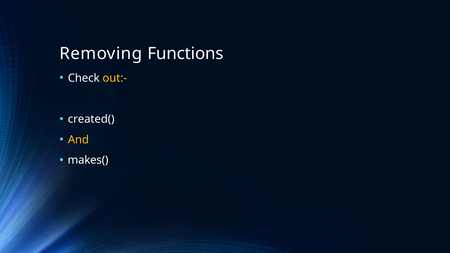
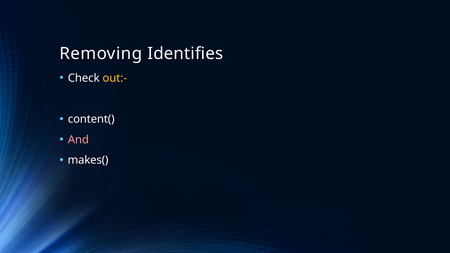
Functions: Functions -> Identifies (185, 54)
created(: created( -> content( (91, 119)
And colour: yellow -> pink (78, 140)
